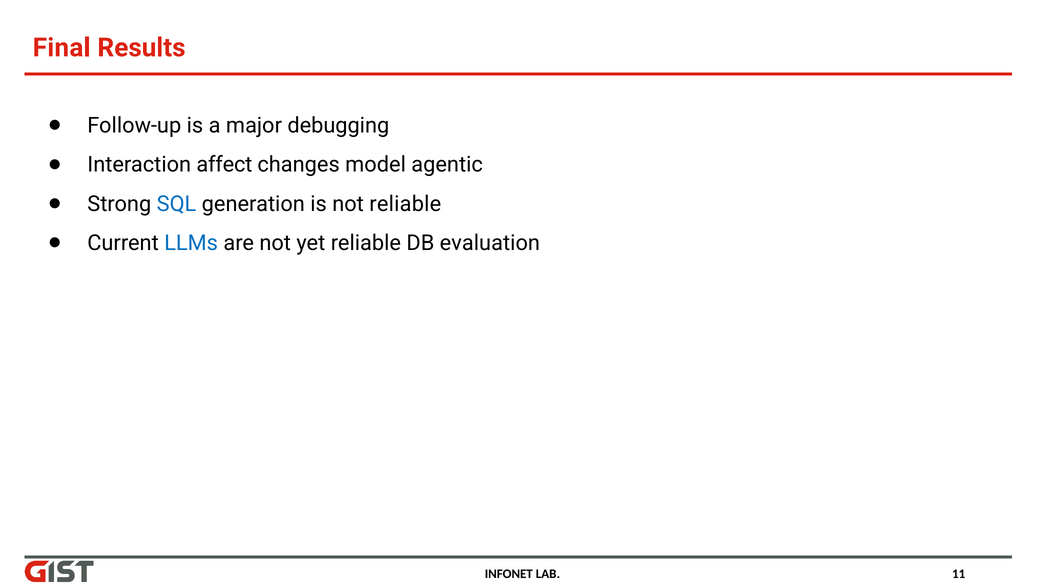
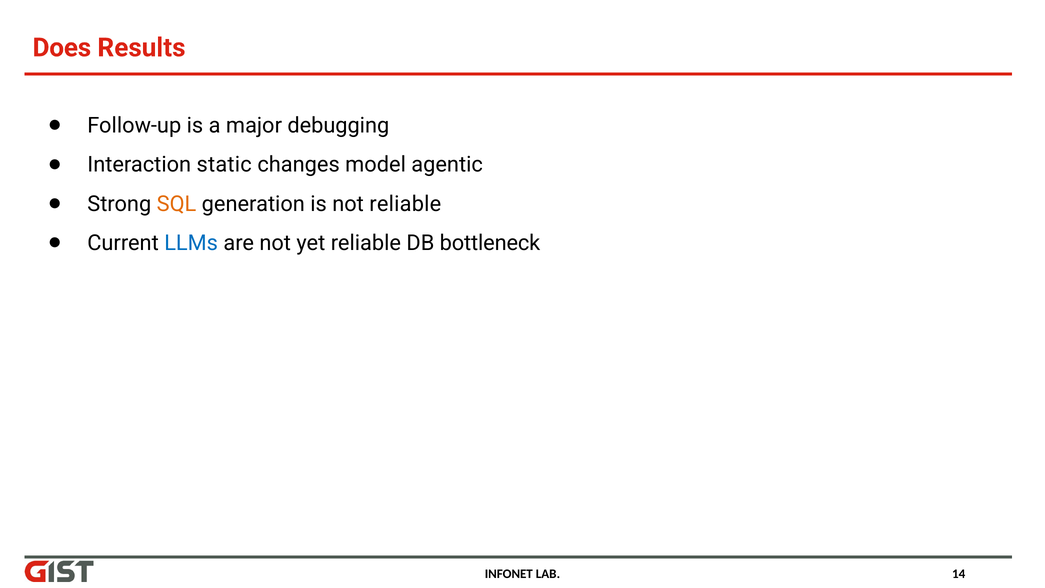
Final: Final -> Does (62, 48)
affect: affect -> static (224, 165)
SQL colour: blue -> orange (177, 204)
evaluation: evaluation -> bottleneck (490, 243)
11: 11 -> 14 (959, 574)
